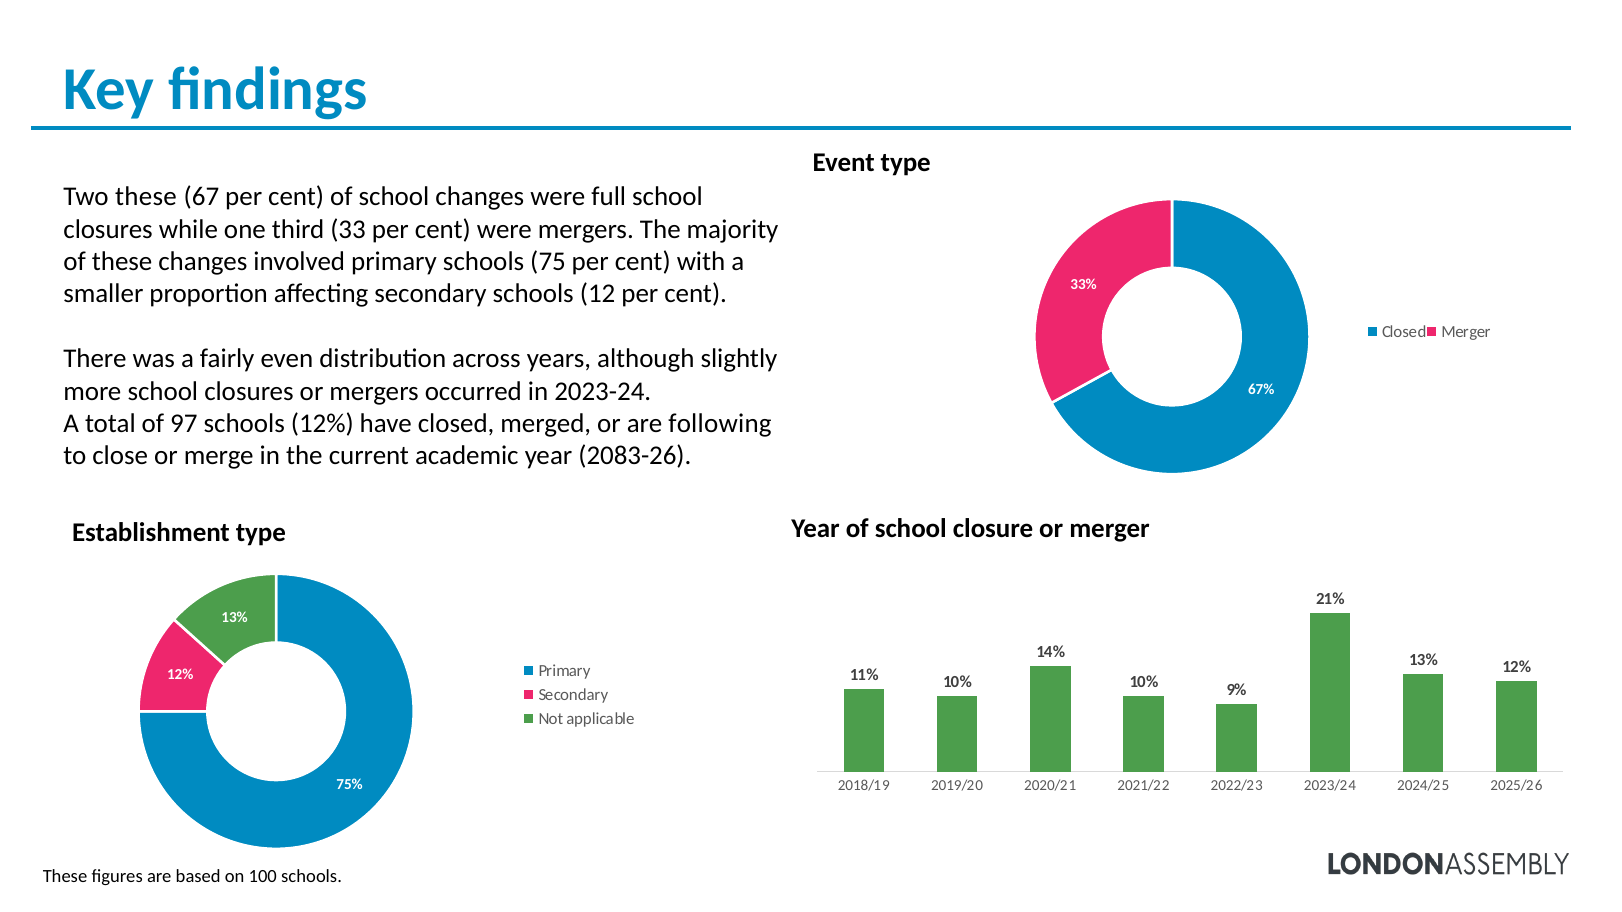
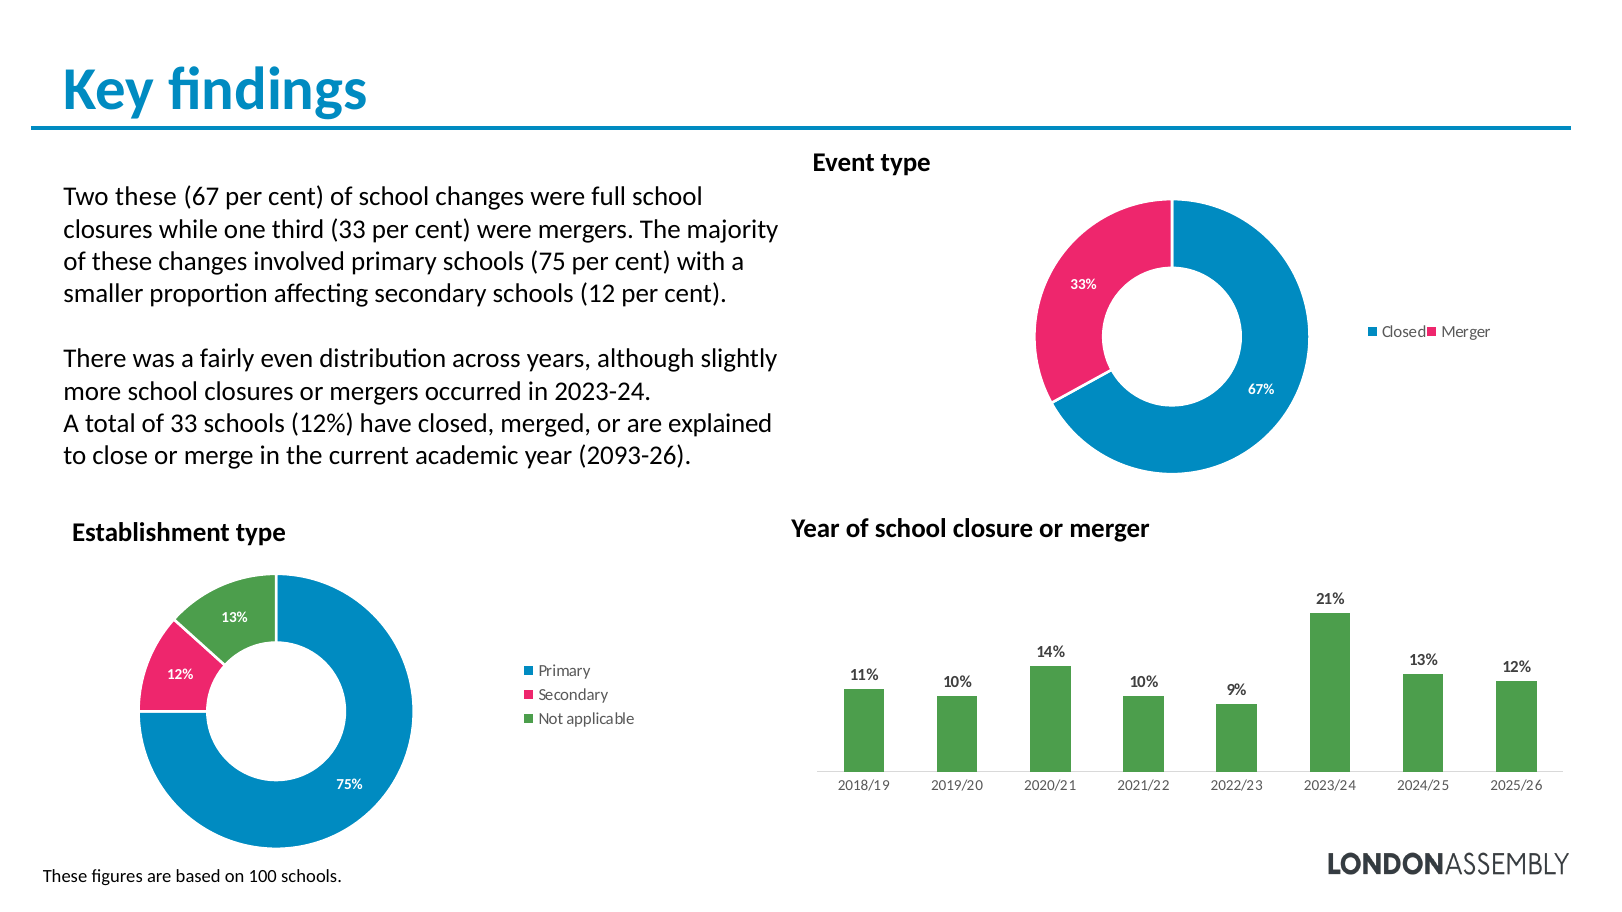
of 97: 97 -> 33 (184, 424)
following: following -> explained (720, 424)
2083-26: 2083-26 -> 2093-26 (635, 456)
